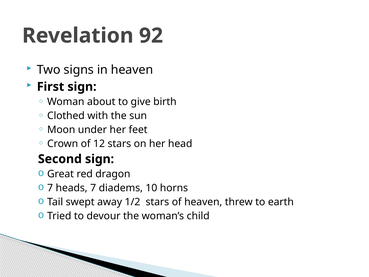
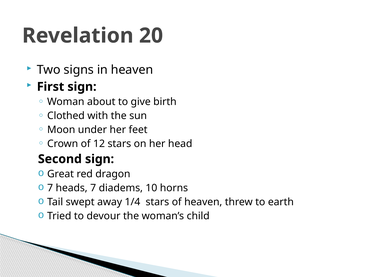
92: 92 -> 20 (151, 36)
1/2: 1/2 -> 1/4 (132, 202)
